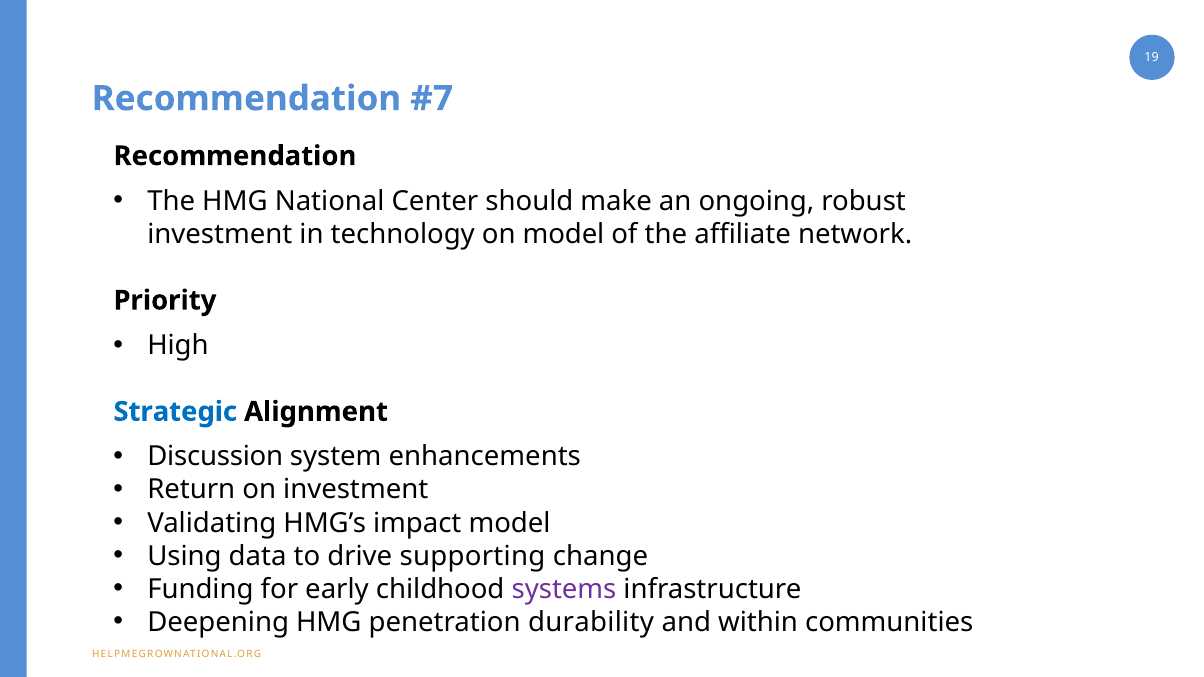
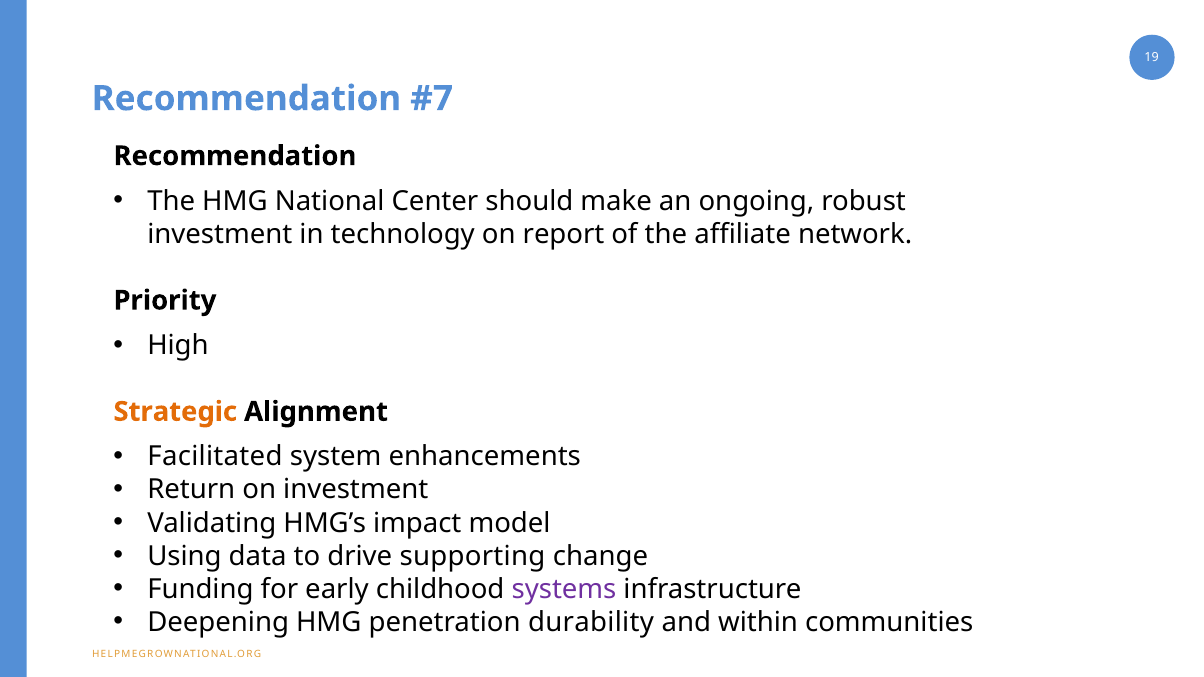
on model: model -> report (563, 234)
Strategic colour: blue -> orange (175, 412)
Discussion: Discussion -> Facilitated (215, 457)
